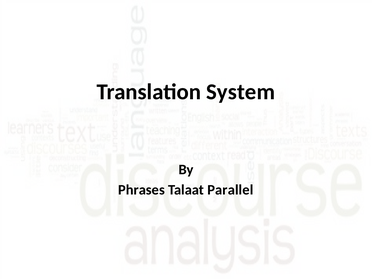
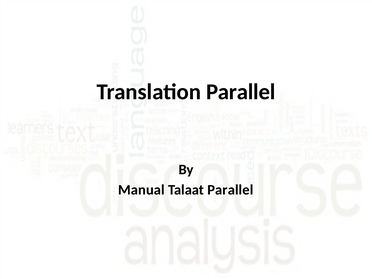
Translation System: System -> Parallel (241, 92)
Phrases: Phrases -> Manual (141, 190)
